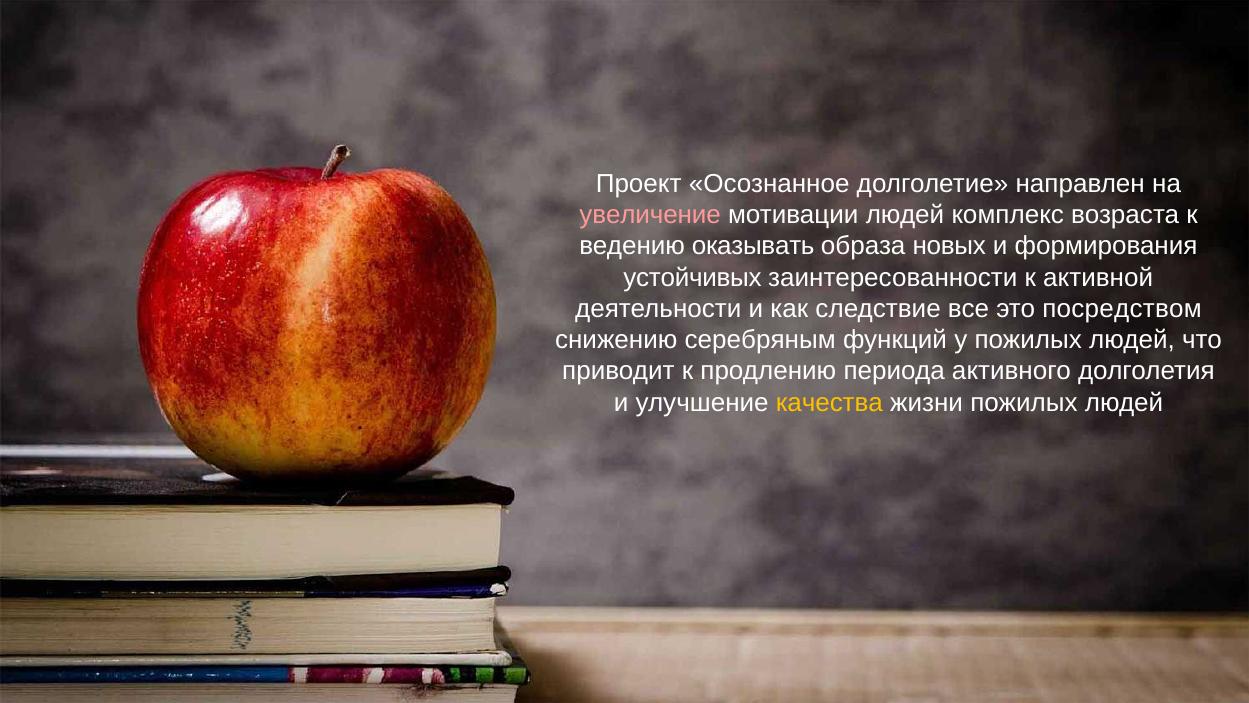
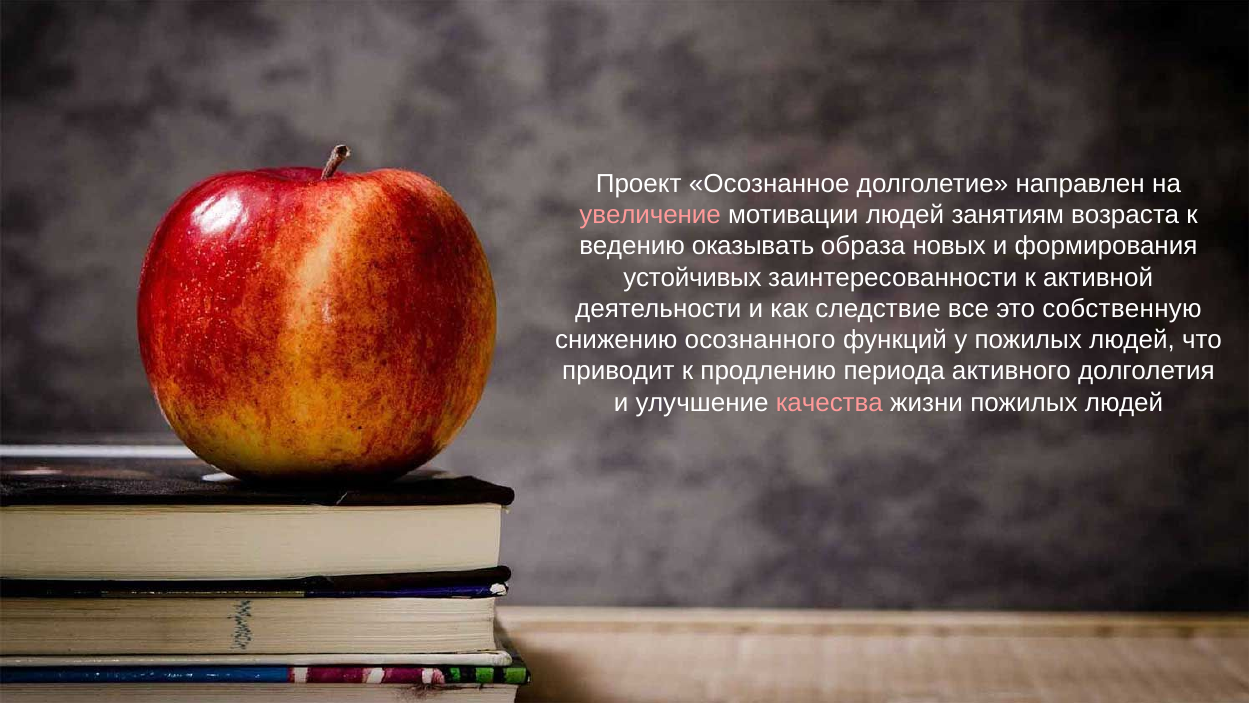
комплекс: комплекс -> занятиям (1008, 215)
посредством: посредством -> собственную (1122, 308)
серебряным: серебряным -> осознанного (760, 340)
качества colour: yellow -> pink (829, 402)
